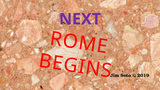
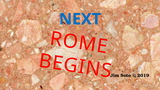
NEXT colour: purple -> blue (80, 19)
